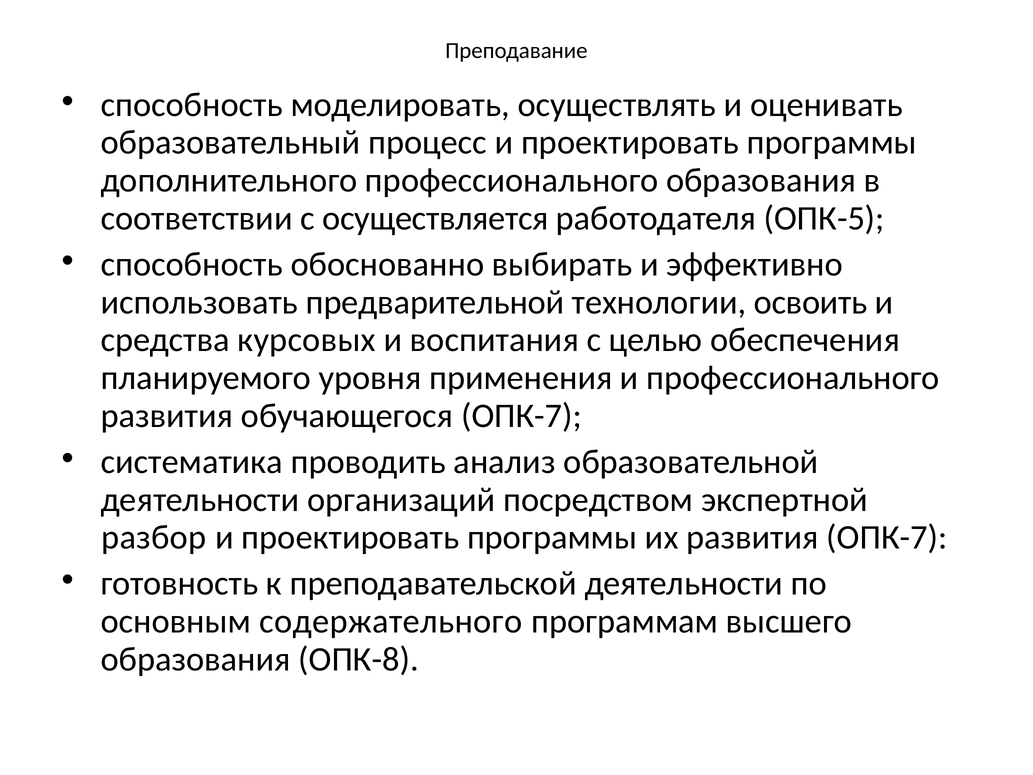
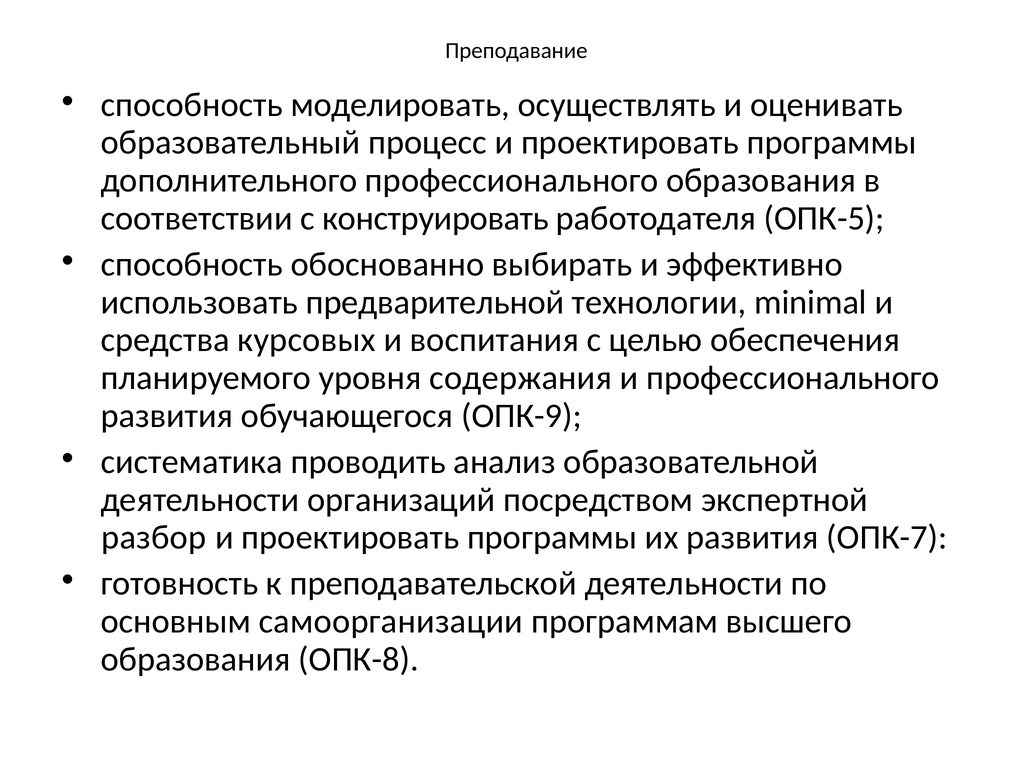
осуществляется: осуществляется -> конструировать (436, 218)
освоить: освоить -> minimal (810, 302)
применения: применения -> содержания (521, 378)
обучающегося ОПК-7: ОПК-7 -> ОПК-9 (522, 416)
содержательного: содержательного -> самоорганизации (391, 621)
